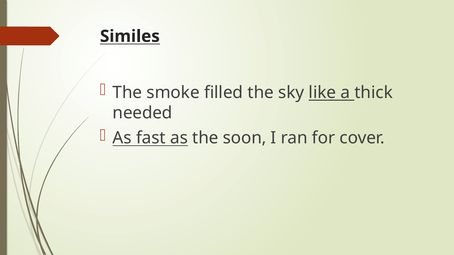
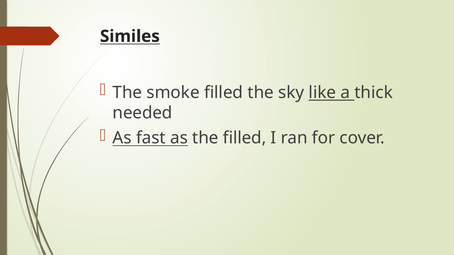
the soon: soon -> filled (245, 138)
